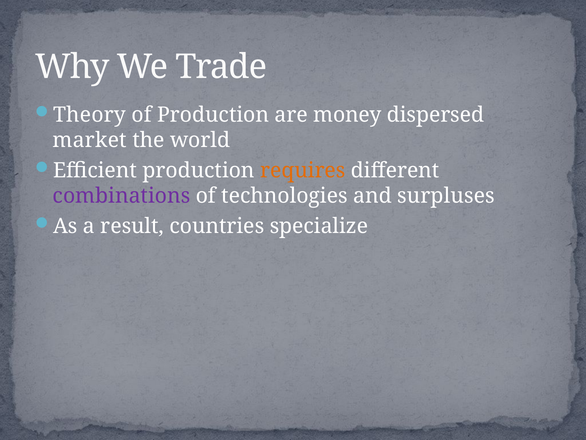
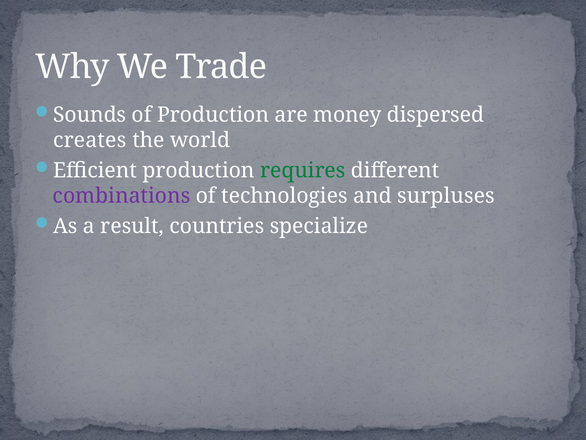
Theory: Theory -> Sounds (90, 115)
market: market -> creates (90, 140)
requires colour: orange -> green (303, 170)
